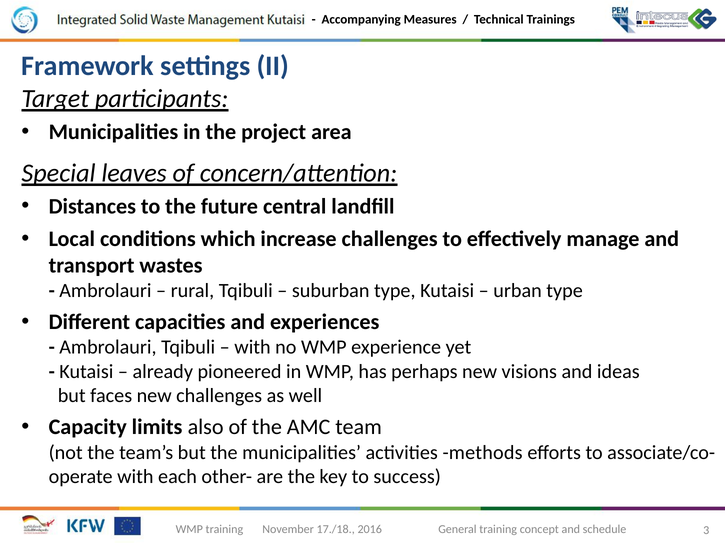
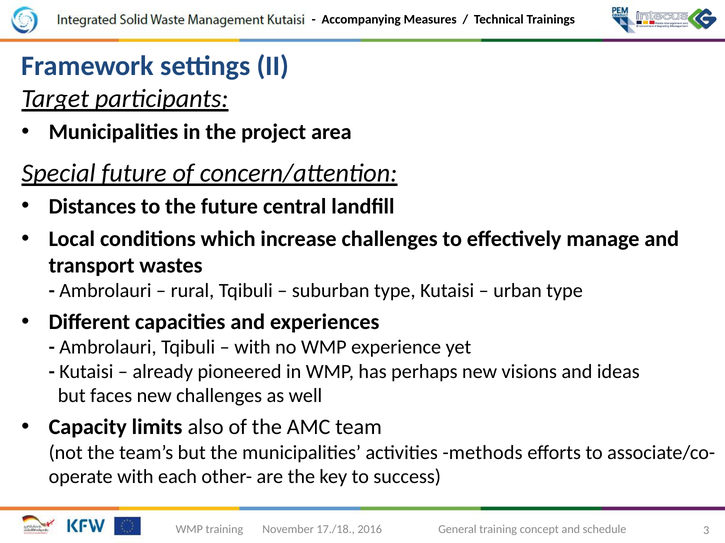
Special leaves: leaves -> future (134, 173)
